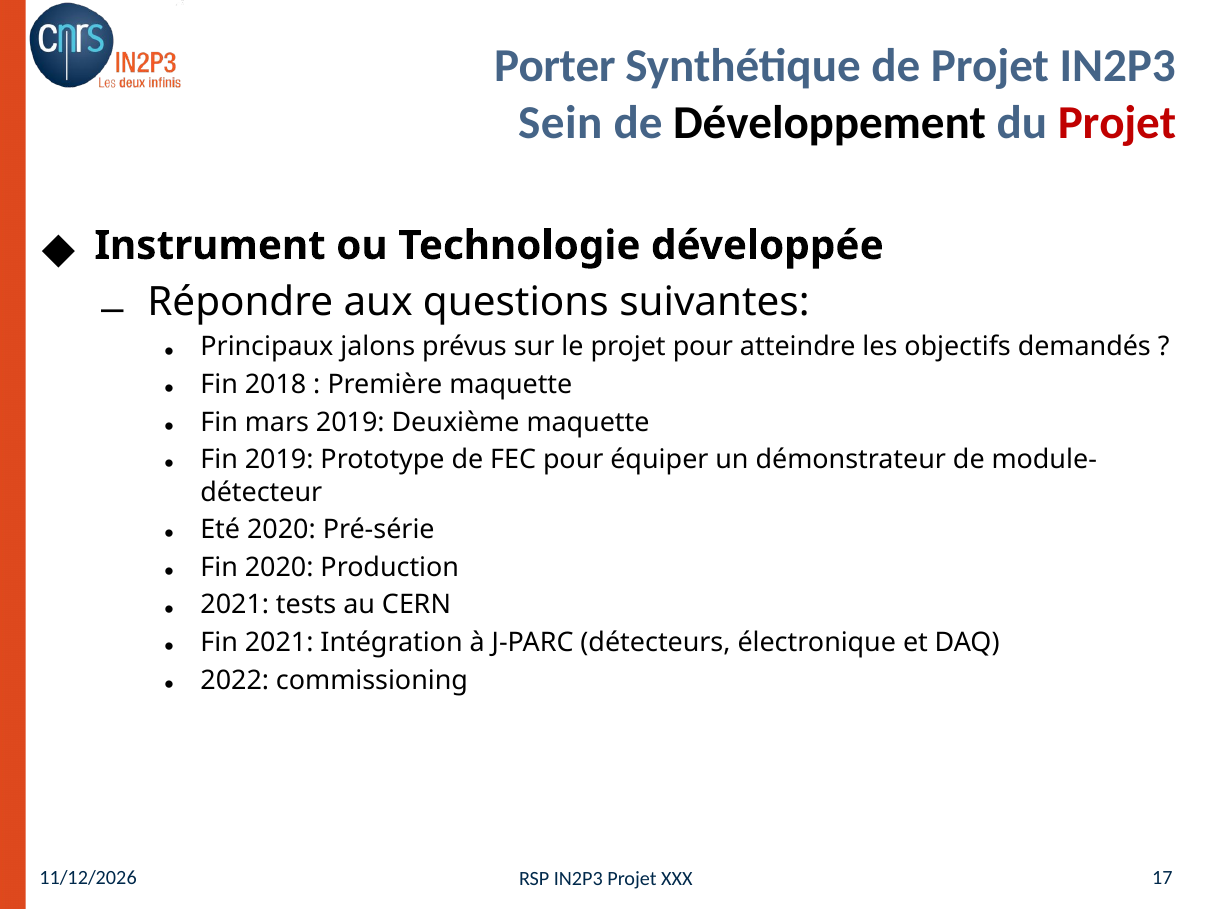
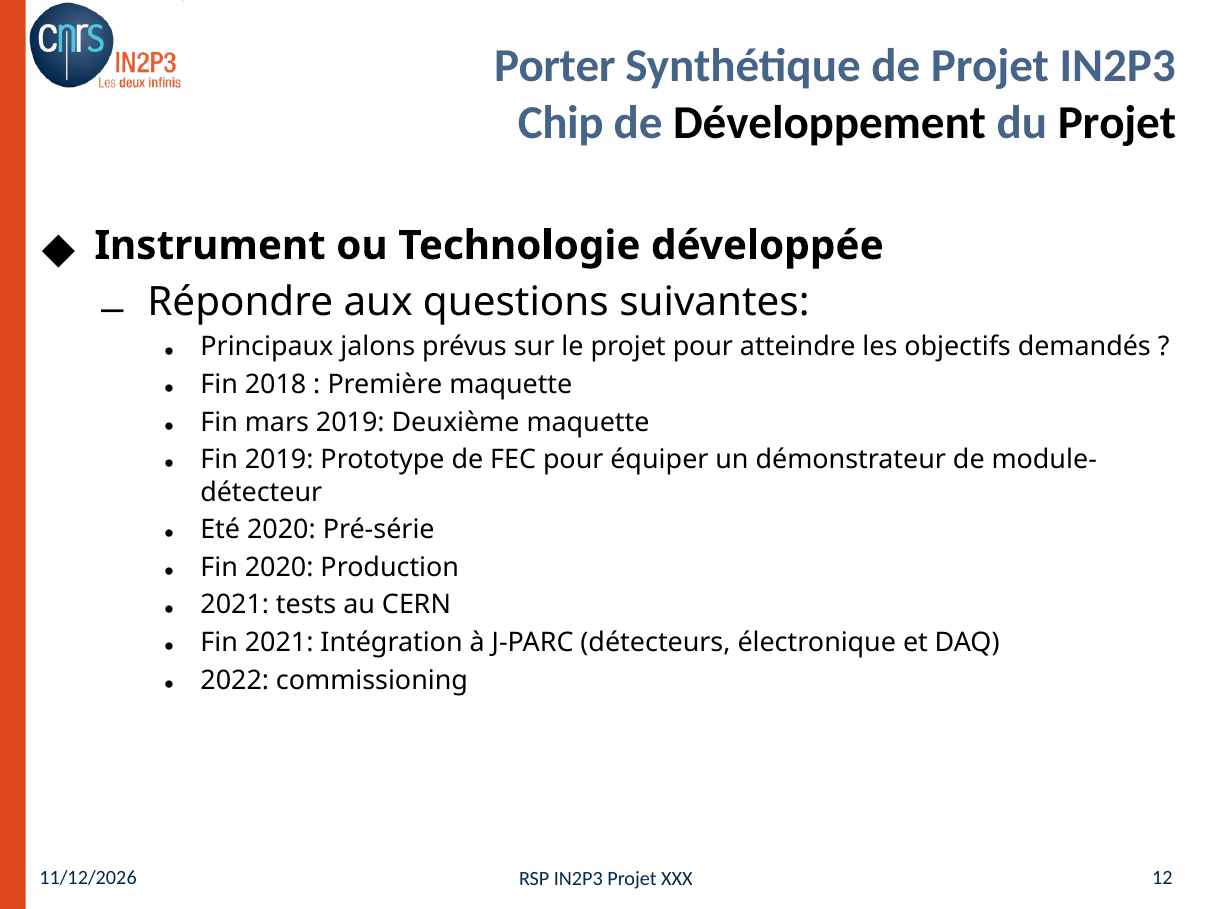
Sein: Sein -> Chip (561, 123)
Projet colour: red -> black (1117, 123)
17: 17 -> 12 (1162, 877)
